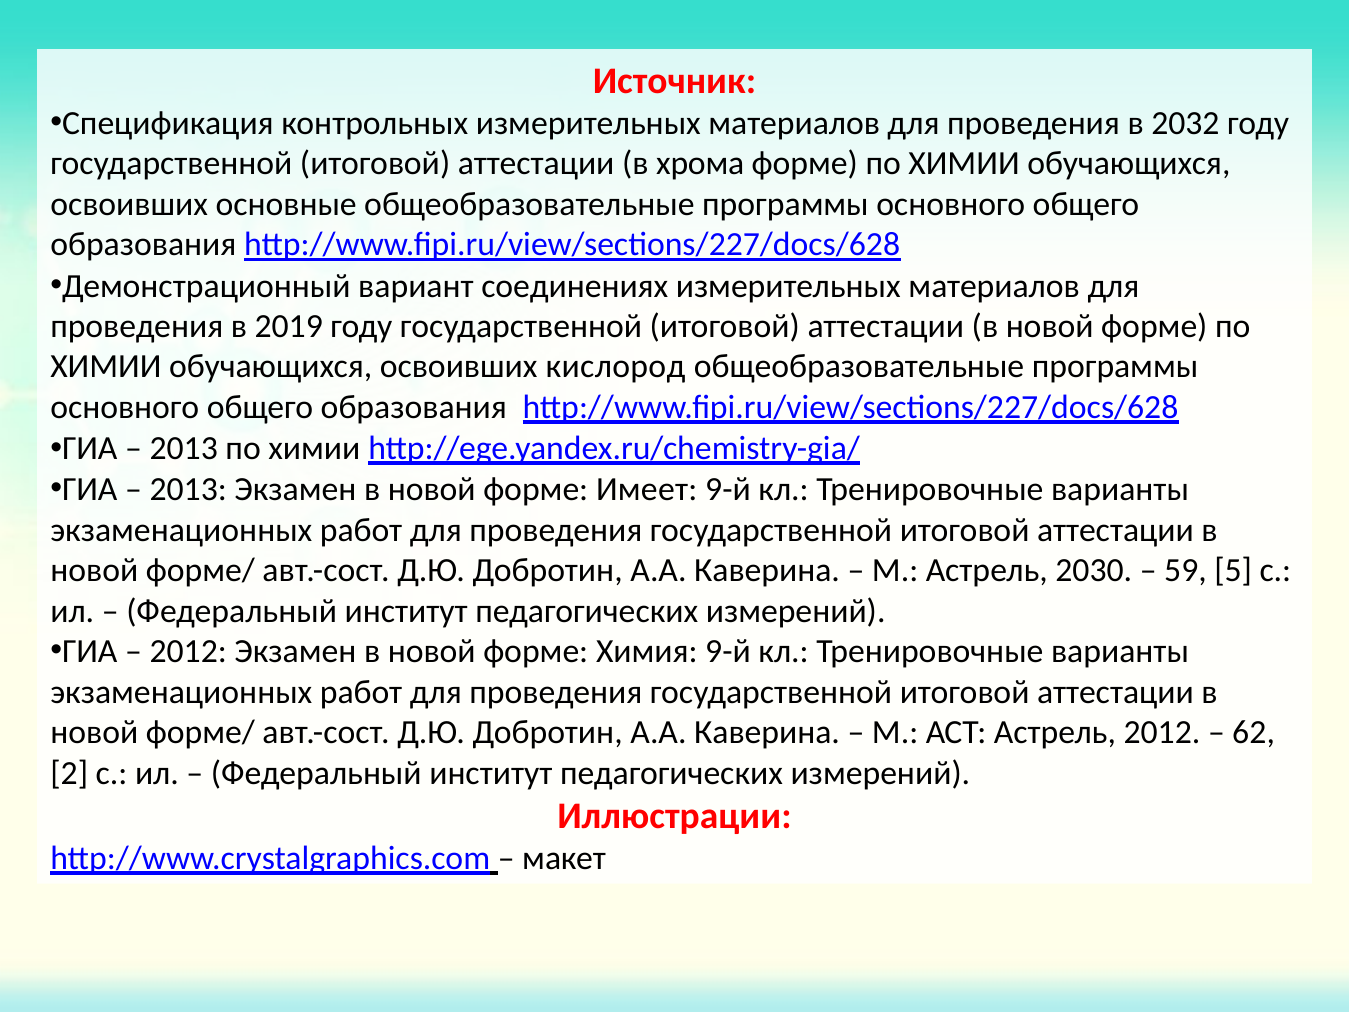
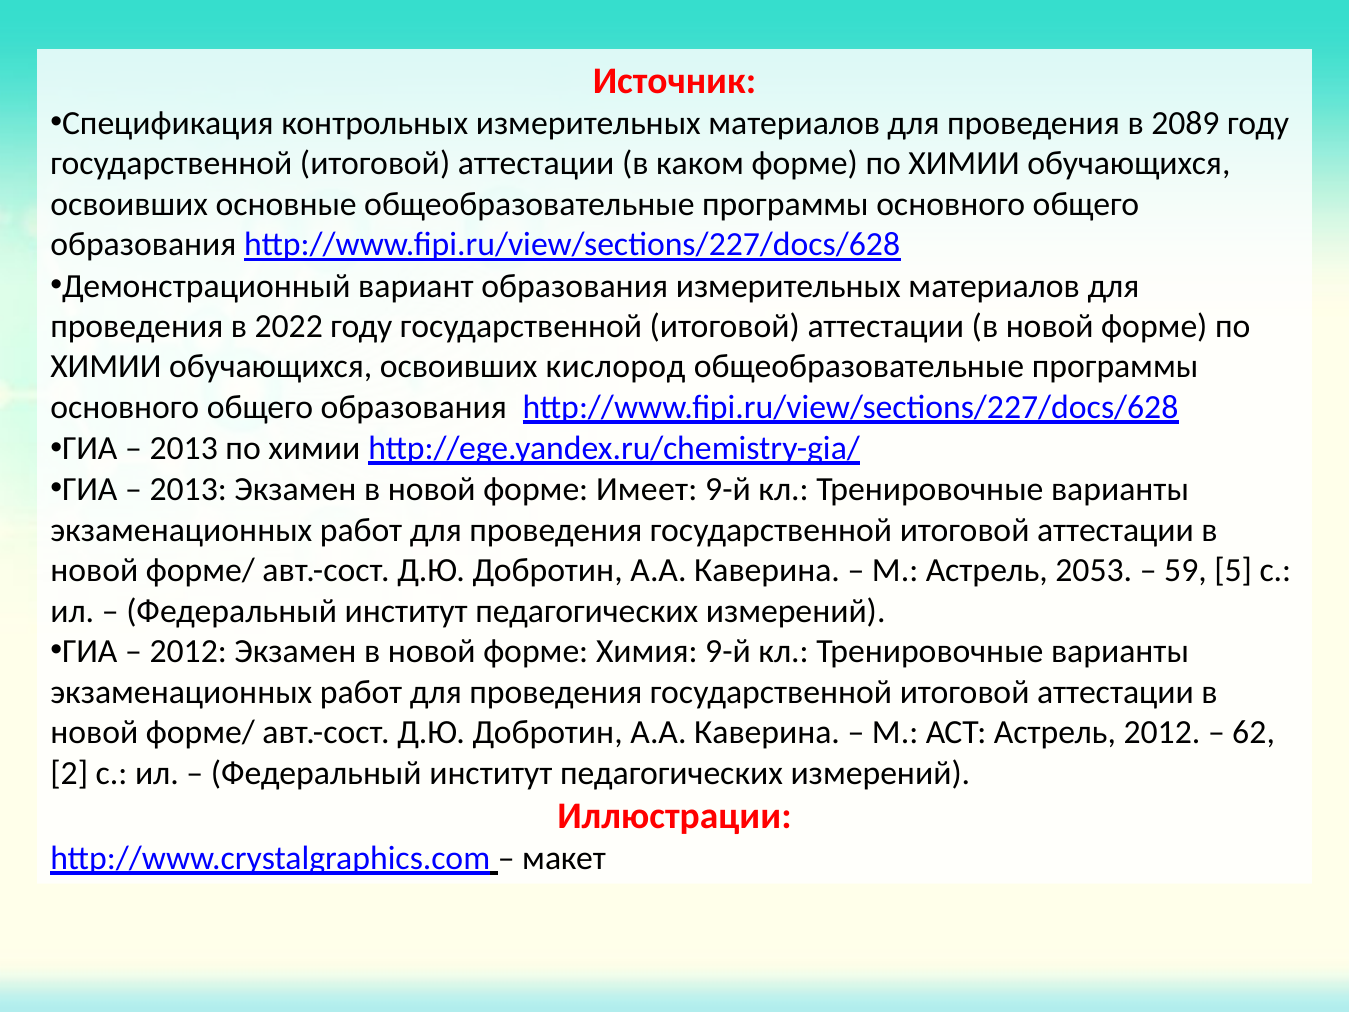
2032: 2032 -> 2089 (1185, 123)
хрома: хрома -> каком (700, 164)
вариант соединениях: соединениях -> образования (575, 286)
2019: 2019 -> 2022 (289, 326)
2030: 2030 -> 2053 (1094, 570)
